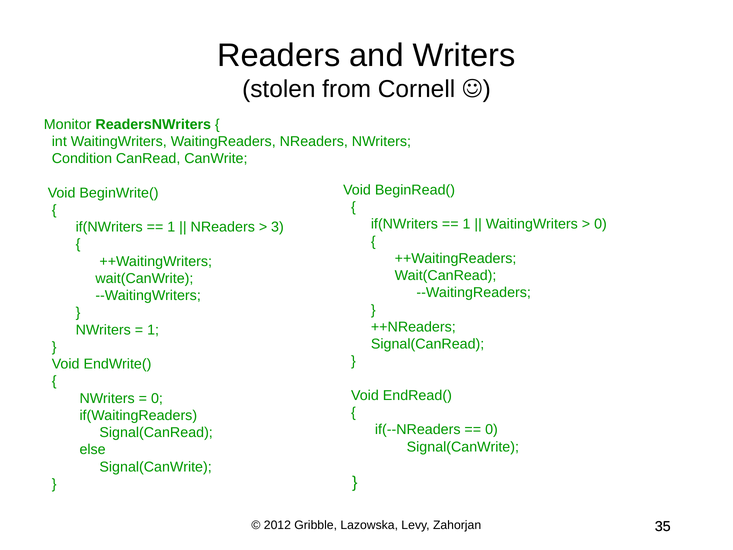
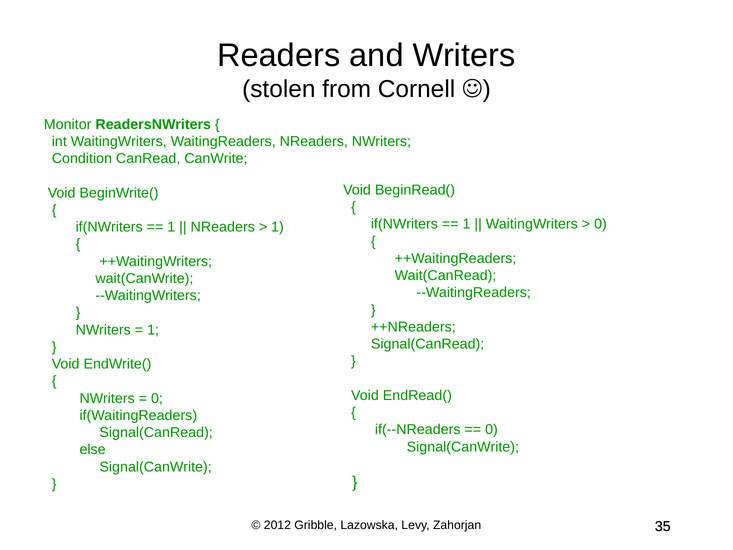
3: 3 -> 1 (277, 227)
